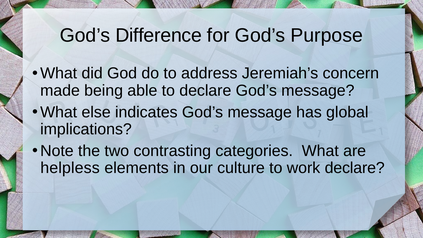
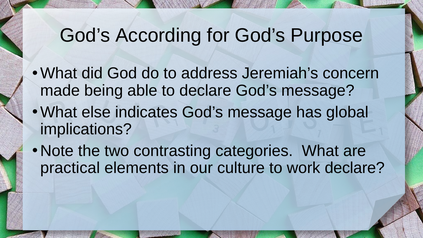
Difference: Difference -> According (159, 36)
helpless: helpless -> practical (70, 168)
